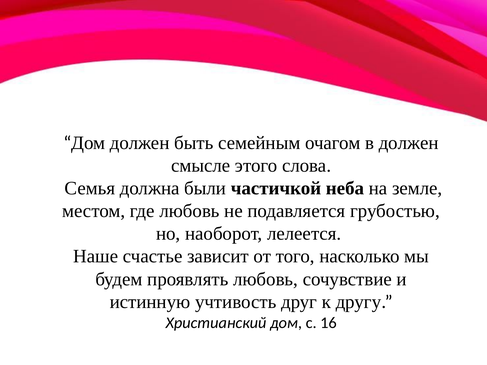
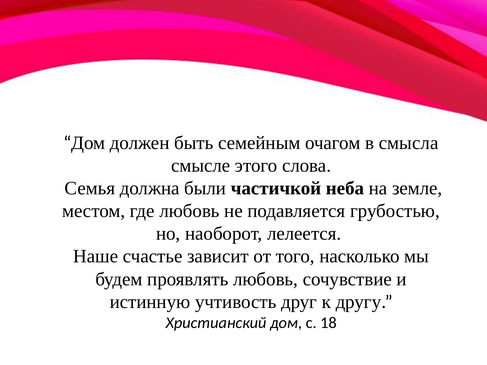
в должен: должен -> смысла (409, 143)
16: 16 -> 18 (328, 323)
